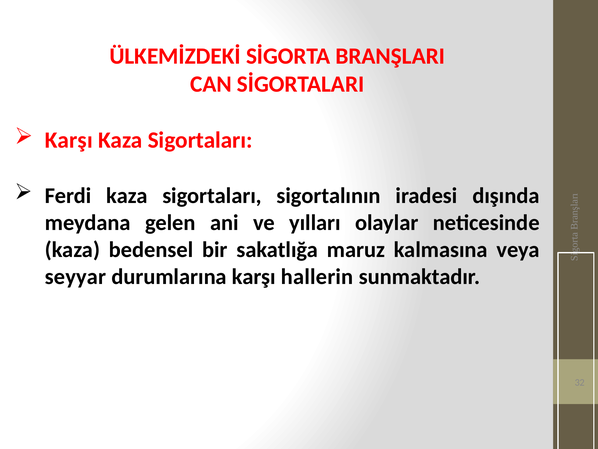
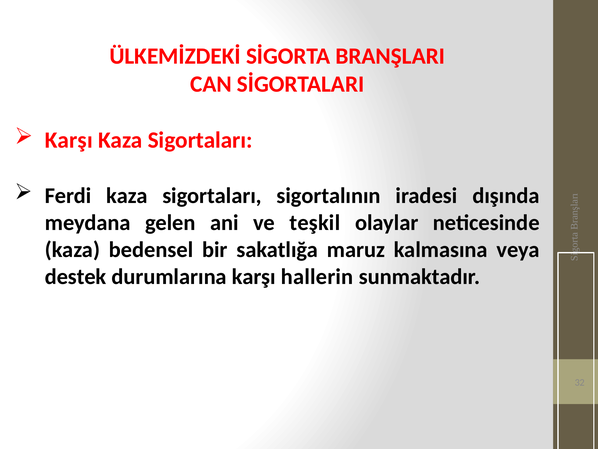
yılları: yılları -> teşkil (315, 222)
seyyar: seyyar -> destek (76, 276)
